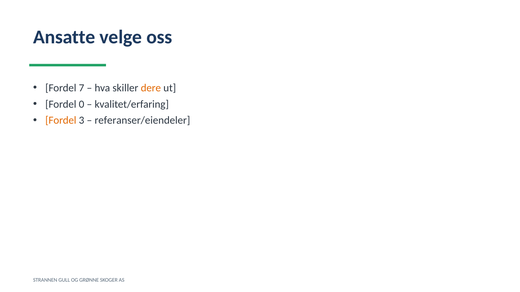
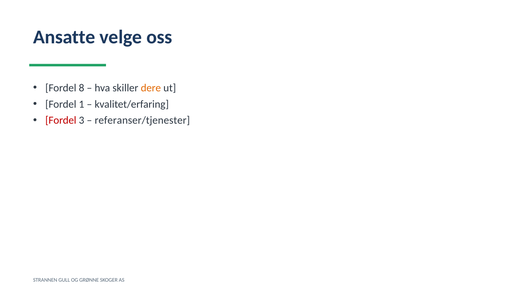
7: 7 -> 8 (82, 88)
0: 0 -> 1 (82, 104)
Fordel colour: orange -> red (61, 121)
referanser/eiendeler: referanser/eiendeler -> referanser/tjenester (142, 121)
